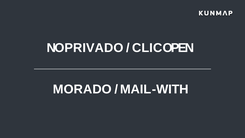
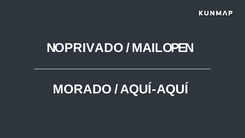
CLIC: CLIC -> MAIL (147, 48)
MAIL: MAIL -> AQUÍ (136, 89)
WITH: WITH -> AQUÍ (172, 89)
